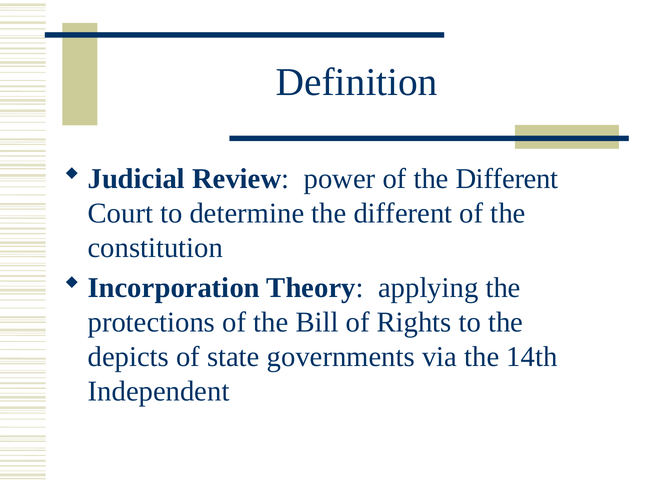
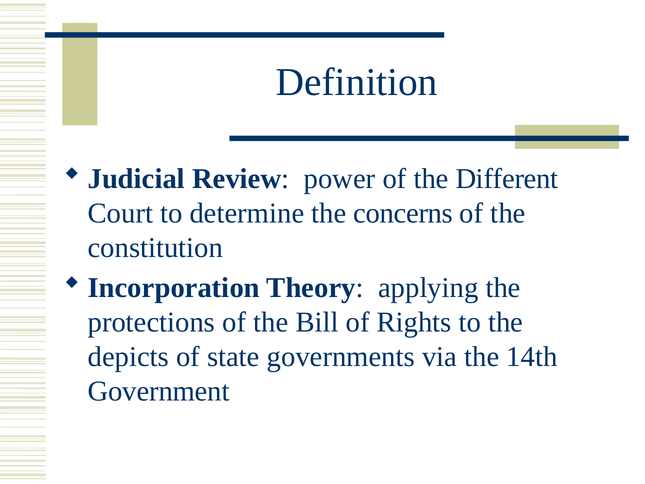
determine the different: different -> concerns (403, 213)
Independent: Independent -> Government (159, 391)
